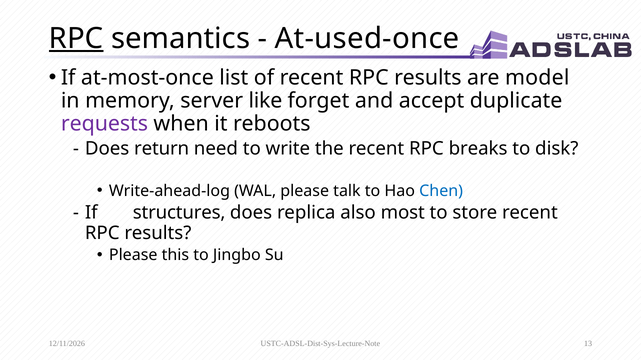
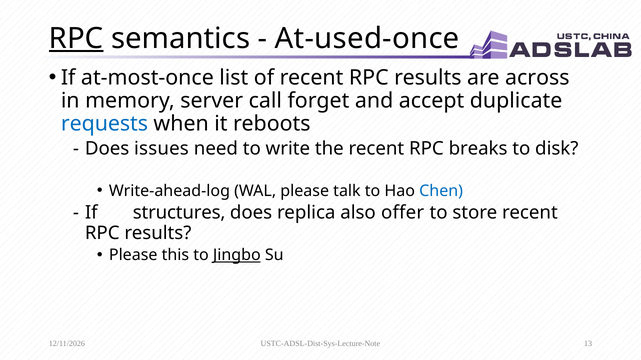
model: model -> across (537, 78)
like: like -> call (265, 101)
requests colour: purple -> blue (104, 124)
return: return -> issues (161, 149)
most: most -> offer (403, 213)
Jingbo underline: none -> present (237, 255)
